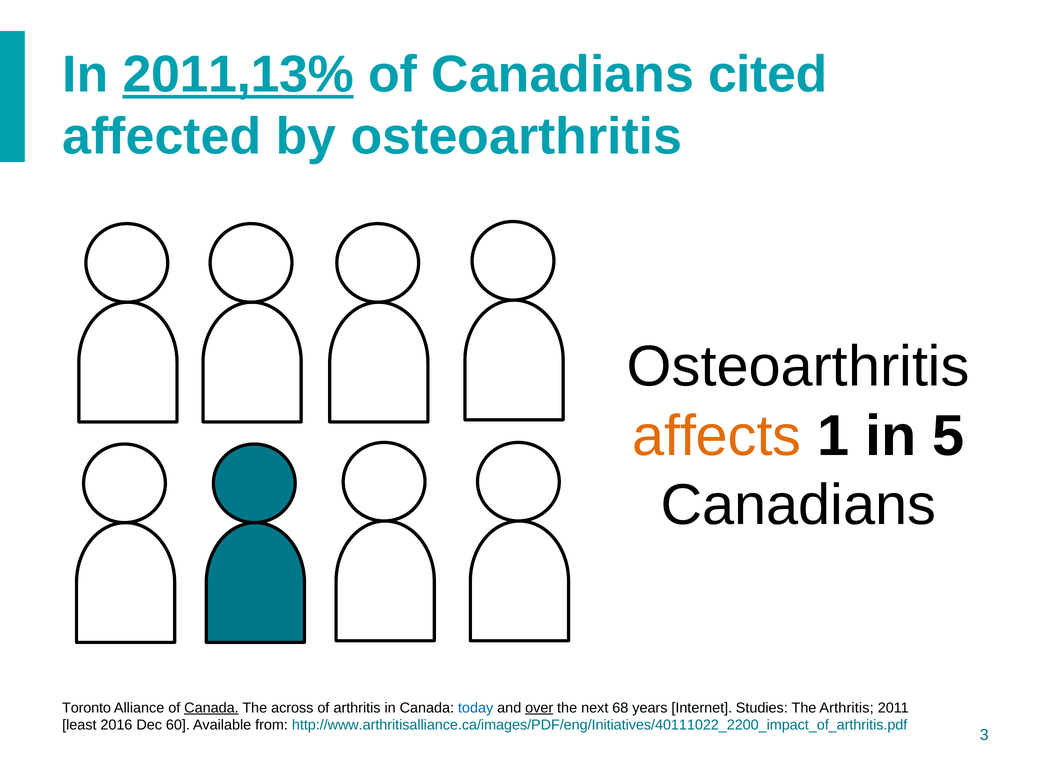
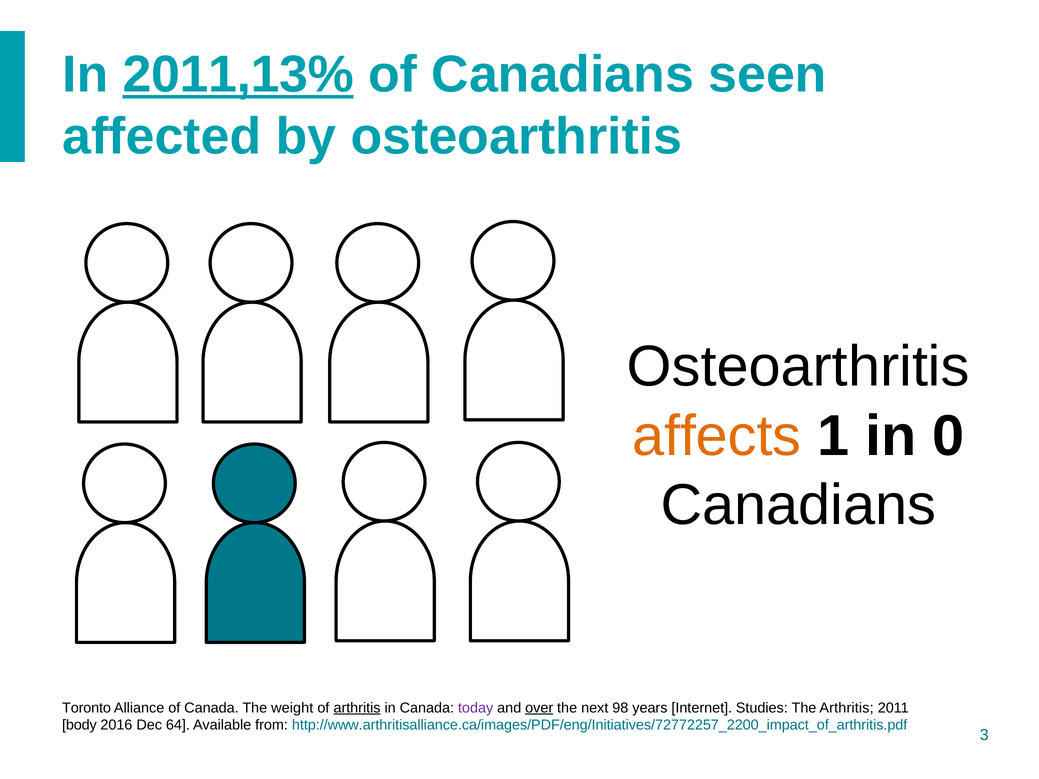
cited: cited -> seen (767, 74)
5: 5 -> 0 (948, 436)
Canada underline: present -> none (211, 708)
across: across -> weight (292, 708)
arthritis underline: none -> present (357, 708)
today colour: blue -> purple (476, 708)
68: 68 -> 98 (620, 708)
least: least -> body (79, 725)
60: 60 -> 64 (178, 725)
http://www.arthritisalliance.ca/images/PDF/eng/Initiatives/40111022_2200_impact_of_arthritis.pdf: http://www.arthritisalliance.ca/images/PDF/eng/Initiatives/40111022_2200_impact_of_arthritis.pdf -> http://www.arthritisalliance.ca/images/PDF/eng/Initiatives/72772257_2200_impact_of_arthritis.pdf (600, 725)
